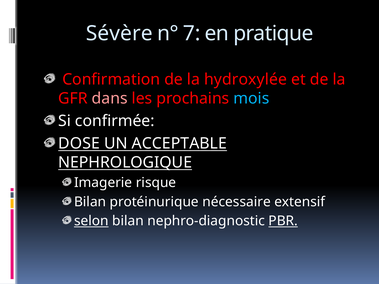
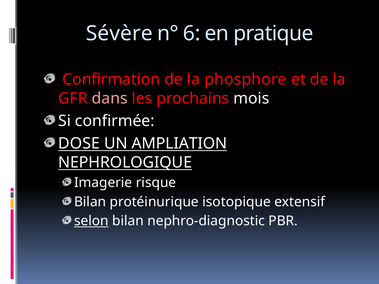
7: 7 -> 6 (192, 33)
hydroxylée: hydroxylée -> phosphore (245, 79)
mois colour: light blue -> white (251, 98)
ACCEPTABLE: ACCEPTABLE -> AMPLIATION (179, 144)
nécessaire: nécessaire -> isotopique (237, 202)
PBR underline: present -> none (283, 221)
